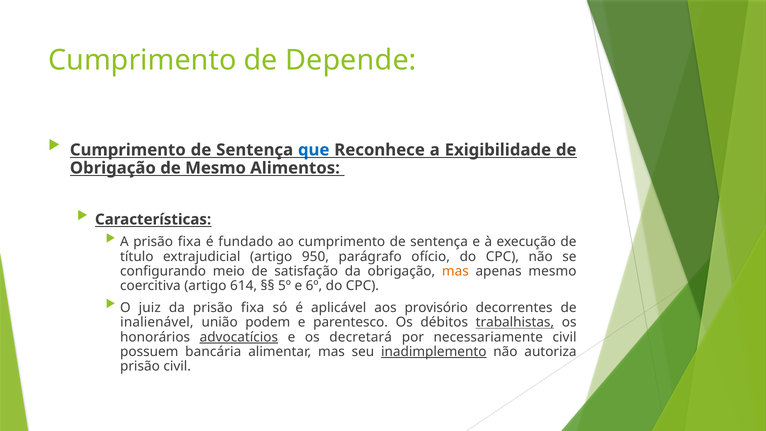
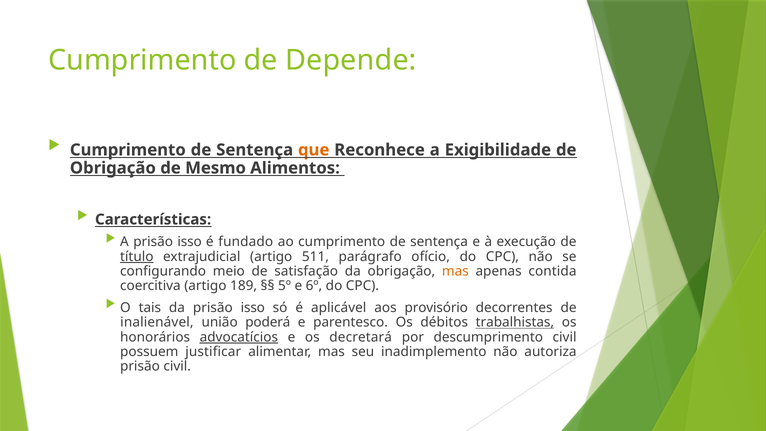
que colour: blue -> orange (314, 150)
A prisão fixa: fixa -> isso (190, 242)
título underline: none -> present (137, 257)
950: 950 -> 511 (315, 257)
apenas mesmo: mesmo -> contida (552, 271)
614: 614 -> 189 (244, 286)
juiz: juiz -> tais (150, 308)
da prisão fixa: fixa -> isso (253, 308)
podem: podem -> poderá (268, 322)
necessariamente: necessariamente -> descumprimento (488, 337)
bancária: bancária -> justificar (213, 352)
inadimplemento underline: present -> none (434, 352)
